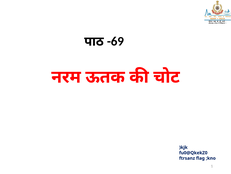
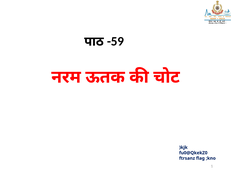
-69: -69 -> -59 (115, 41)
